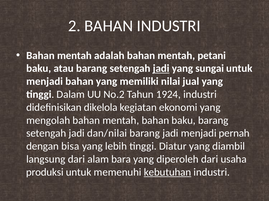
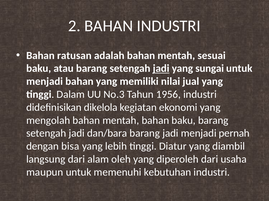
mentah: mentah -> ratusan (74, 56)
petani: petani -> sesuai (212, 56)
No.2: No.2 -> No.3 (114, 95)
1924: 1924 -> 1956 (168, 95)
dan/nilai: dan/nilai -> dan/bara (107, 134)
bara: bara -> oleh (121, 160)
produksi: produksi -> maupun (45, 173)
kebutuhan underline: present -> none (168, 173)
